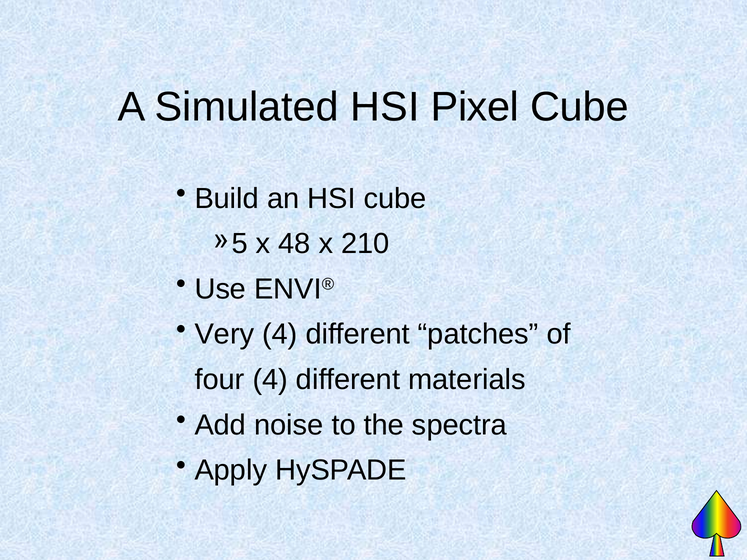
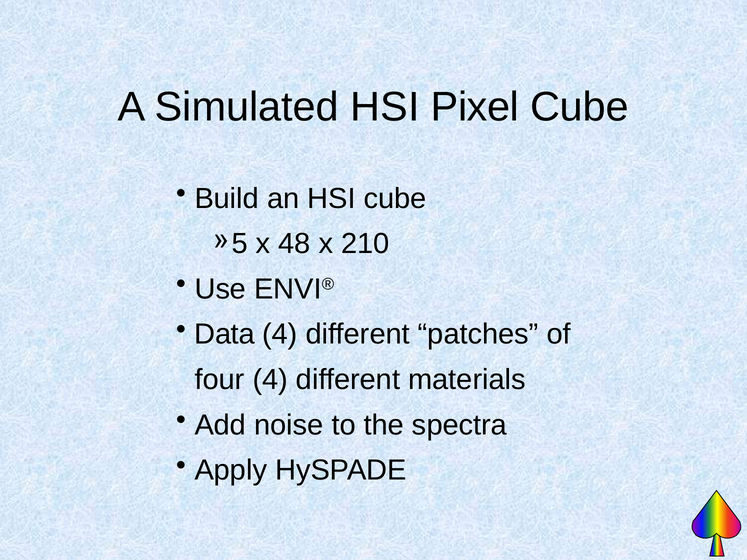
Very: Very -> Data (225, 335)
